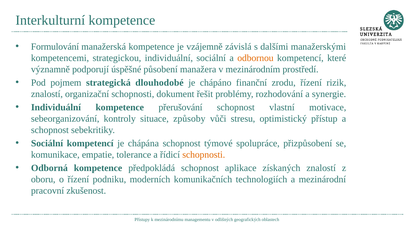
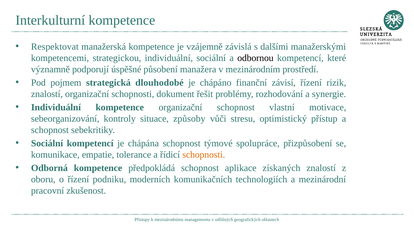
Formulování: Formulování -> Respektovat (55, 47)
odbornou colour: orange -> black (255, 58)
zrodu: zrodu -> závisí (284, 83)
kompetence přerušování: přerušování -> organizační (180, 107)
